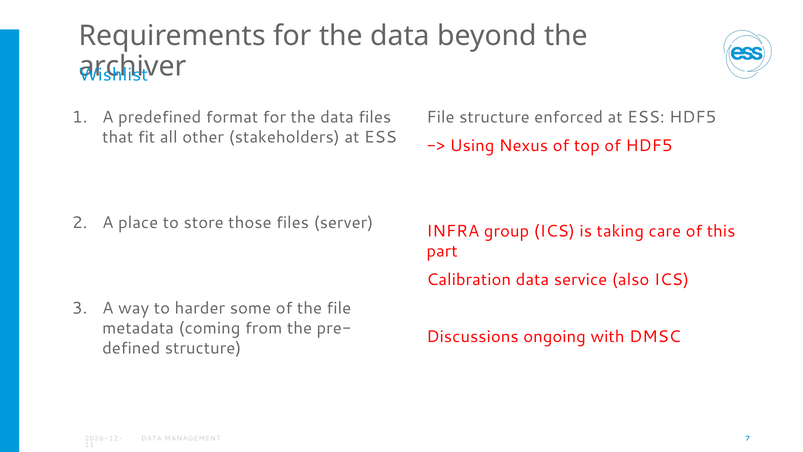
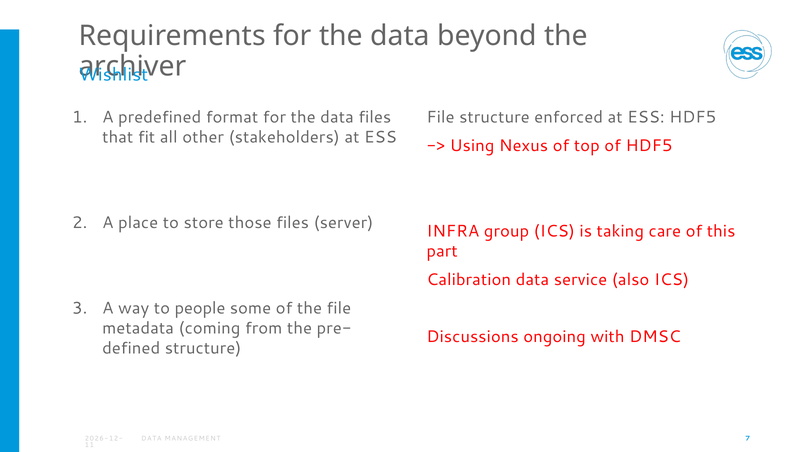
harder: harder -> people (200, 308)
